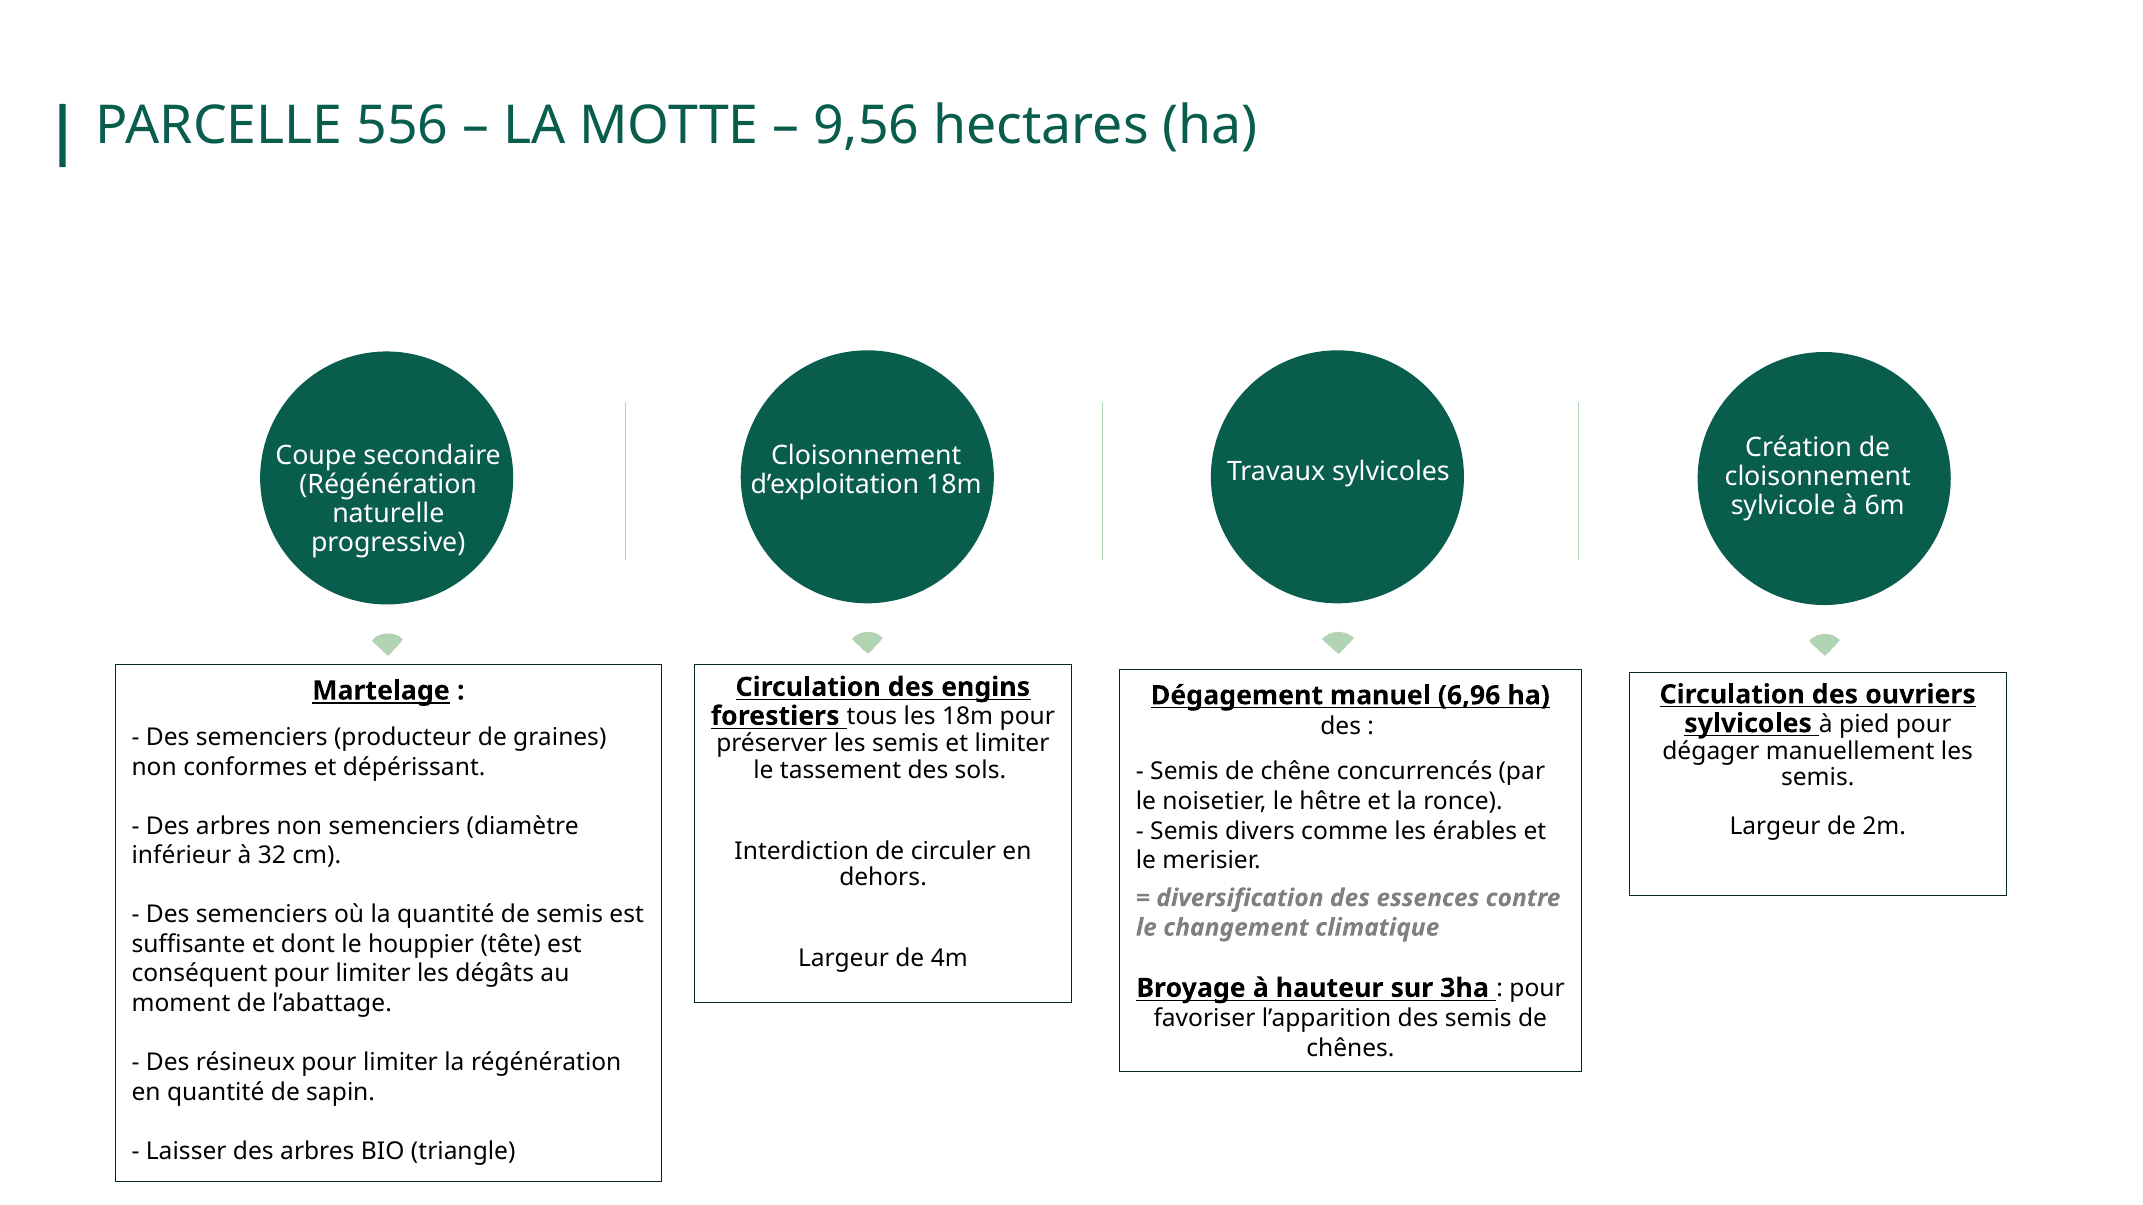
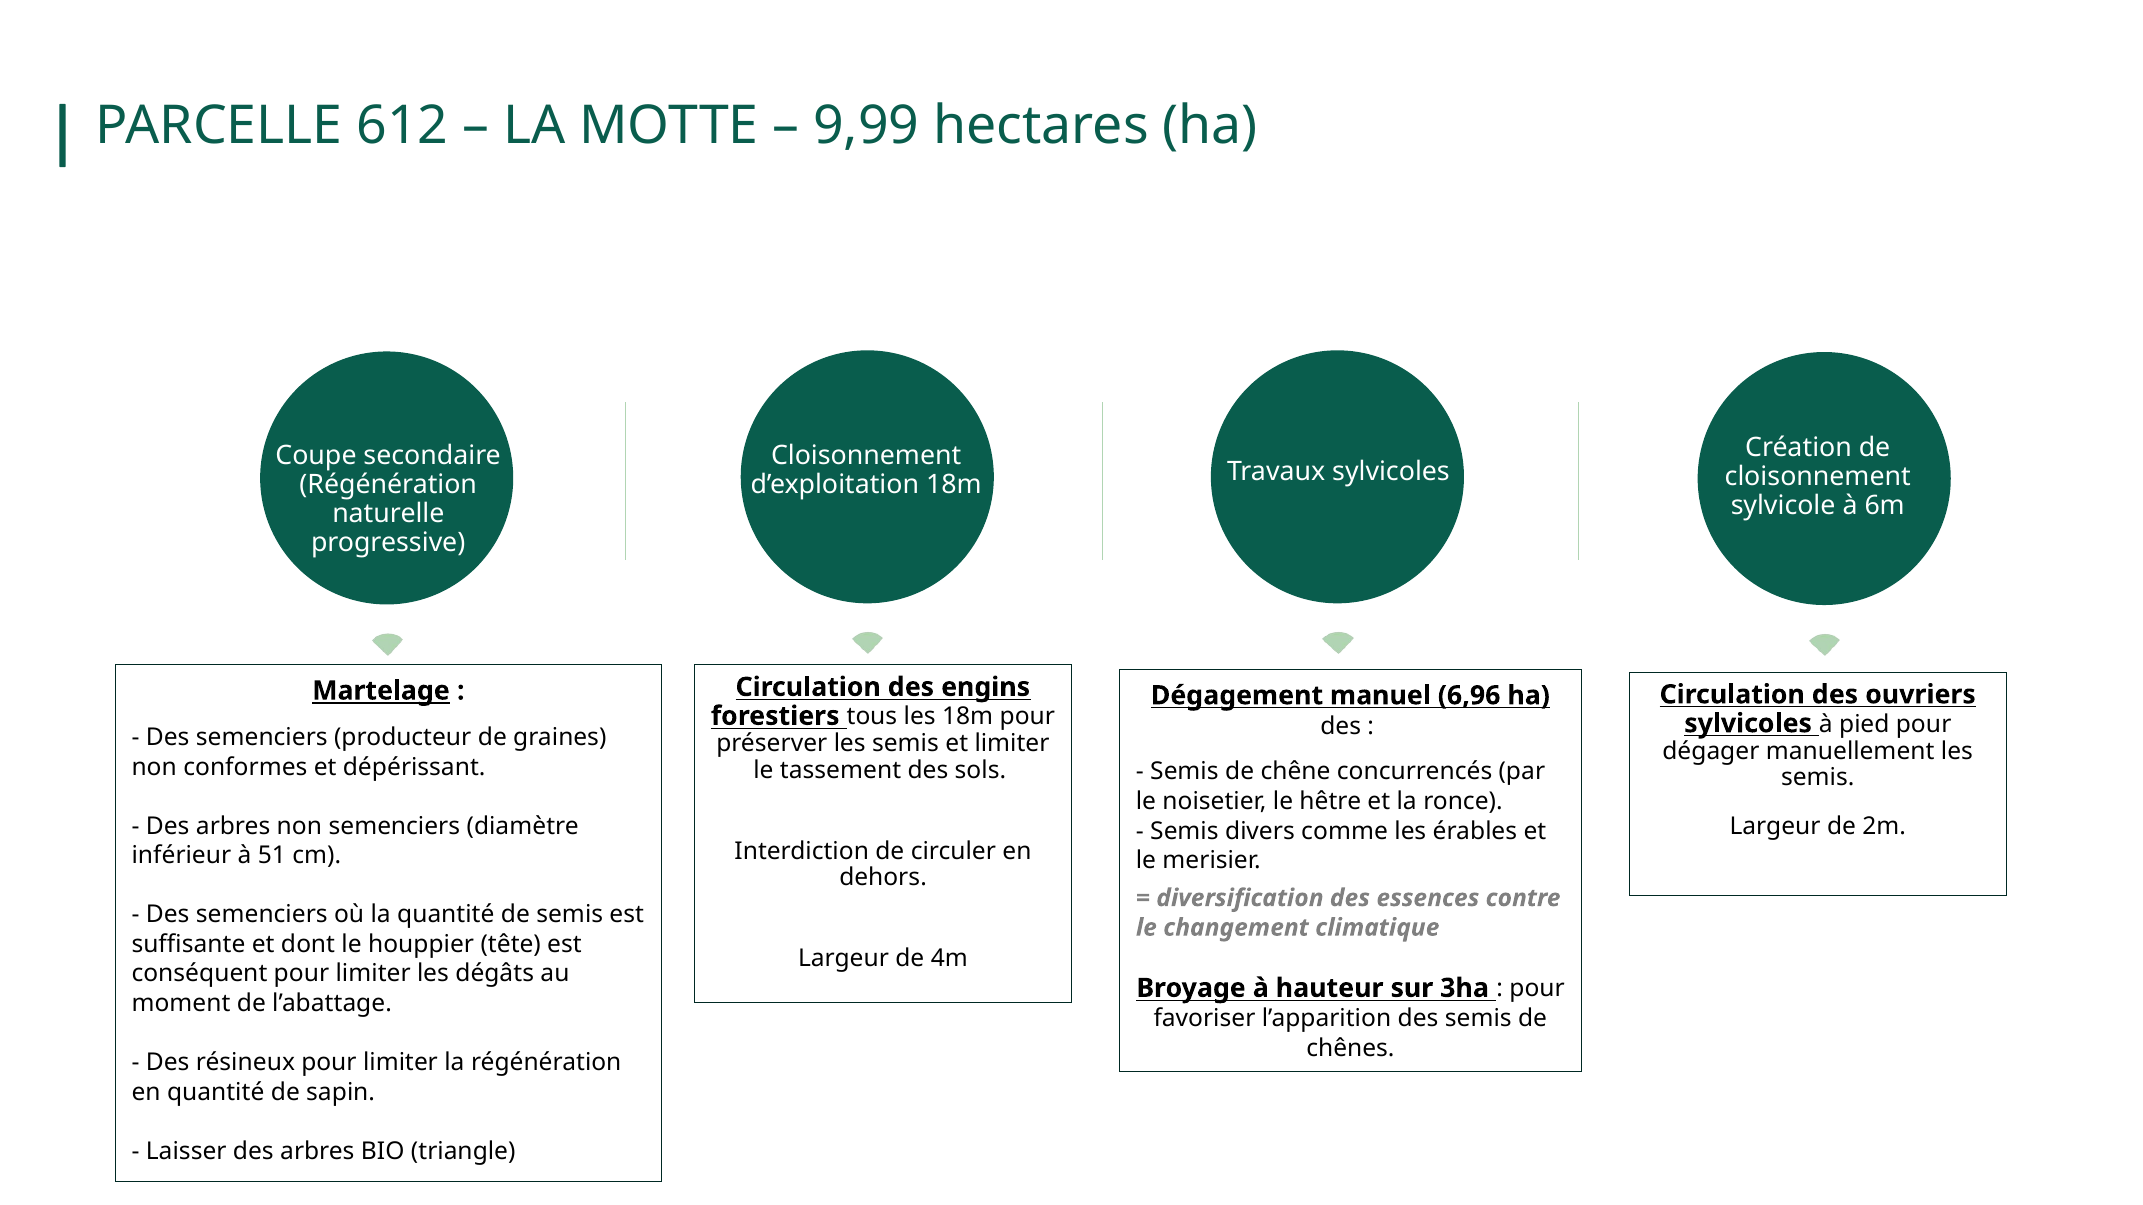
556: 556 -> 612 (403, 126)
9,56: 9,56 -> 9,99 (866, 126)
32: 32 -> 51 (272, 856)
